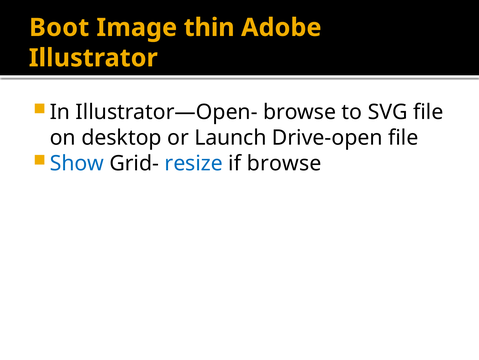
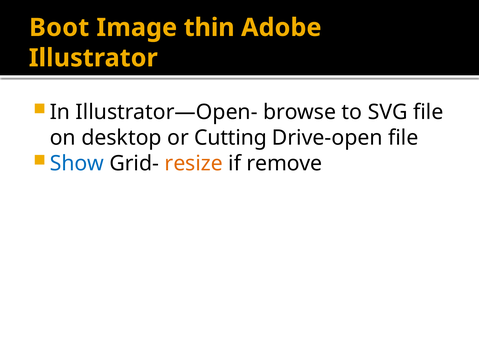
Launch: Launch -> Cutting (231, 138)
resize colour: blue -> orange (194, 163)
if browse: browse -> remove (284, 163)
